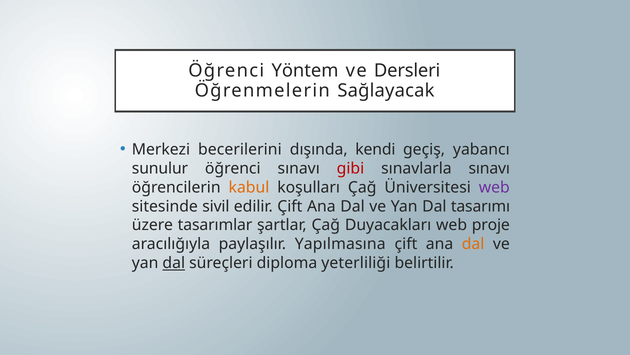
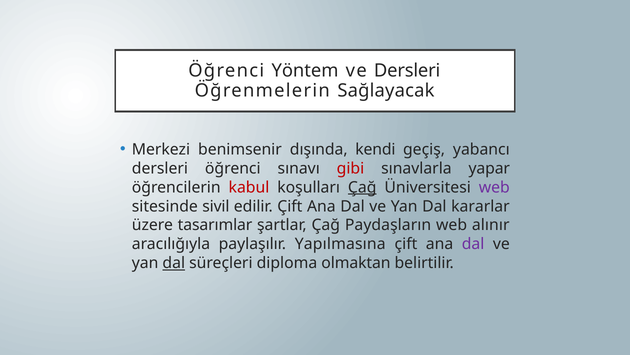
becerilerini: becerilerini -> benimsenir (240, 149)
sunulur: sunulur -> dersleri (160, 168)
sınavlarla sınavı: sınavı -> yapar (489, 168)
kabul colour: orange -> red (249, 187)
Çağ underline: none -> present (362, 187)
tasarımı: tasarımı -> kararlar (480, 206)
Duyacakları: Duyacakları -> Paydaşların (388, 225)
proje: proje -> alınır (491, 225)
dal colour: orange -> purple (473, 244)
yeterliliği: yeterliliği -> olmaktan (356, 263)
